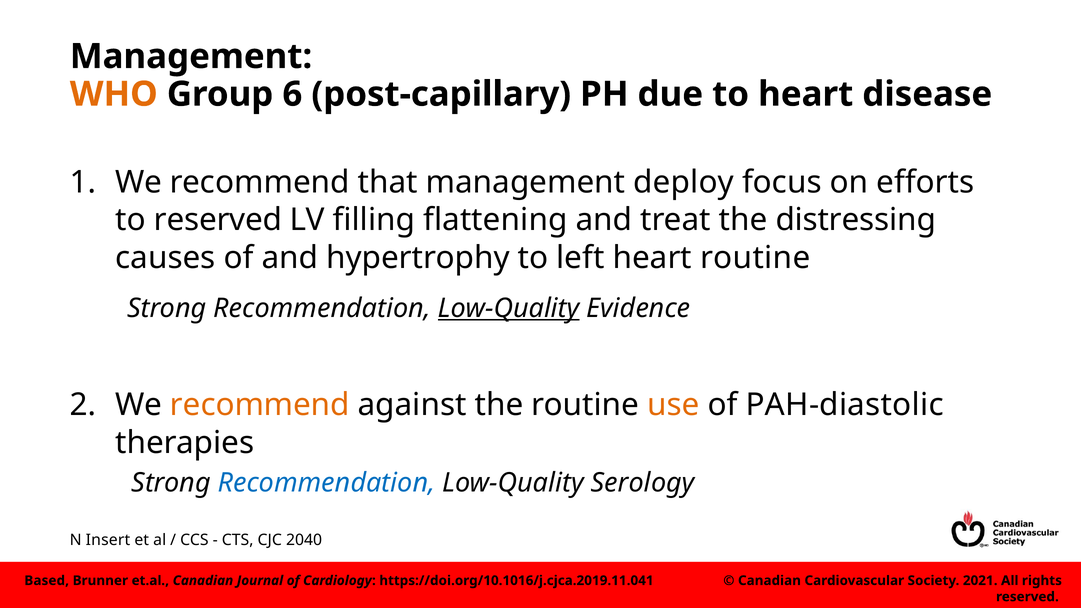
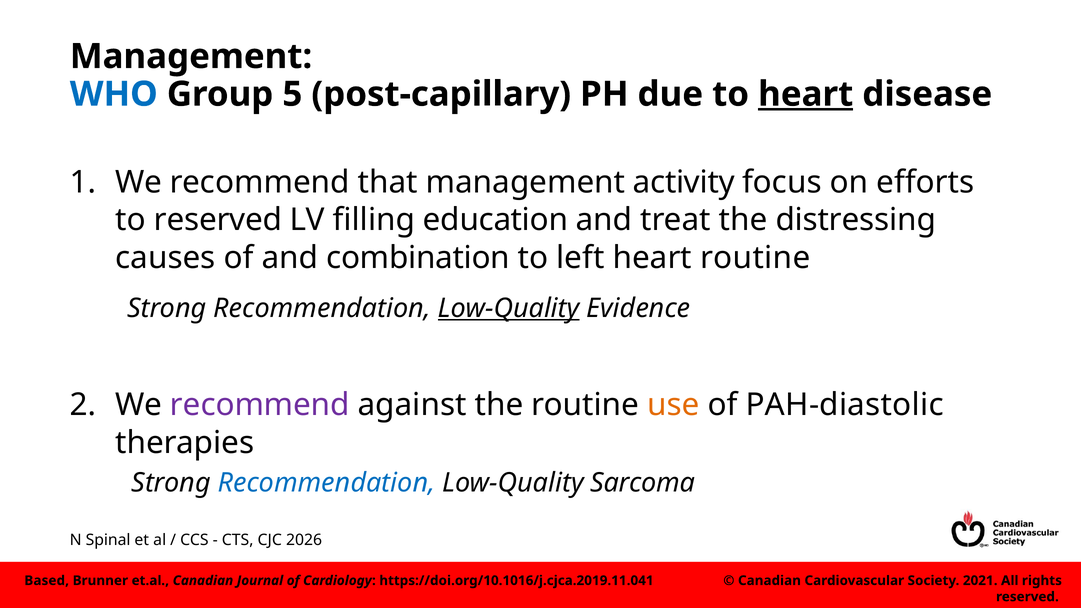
WHO colour: orange -> blue (114, 94)
6: 6 -> 5 (292, 94)
heart underline: none -> present (806, 94)
deploy: deploy -> activity (684, 182)
flattening: flattening -> education (496, 220)
hypertrophy: hypertrophy -> combination (418, 258)
recommend colour: orange -> purple (260, 405)
Serology: Serology -> Sarcoma (643, 483)
Insert: Insert -> Spinal (108, 540)
2040: 2040 -> 2026 (304, 540)
